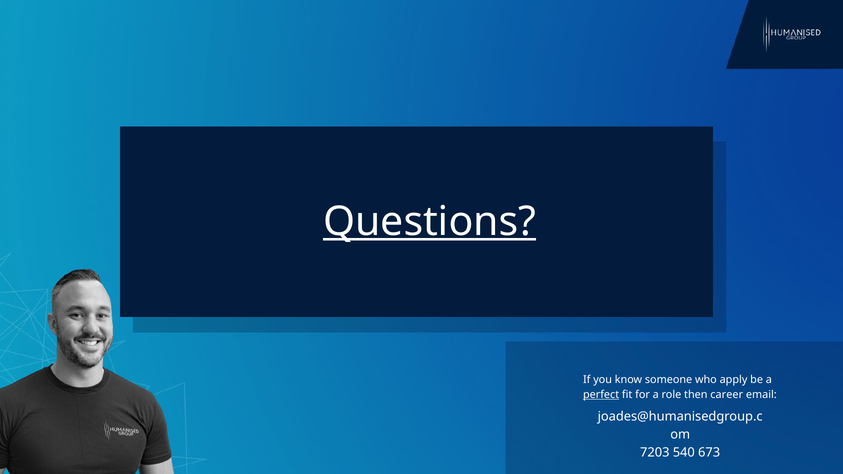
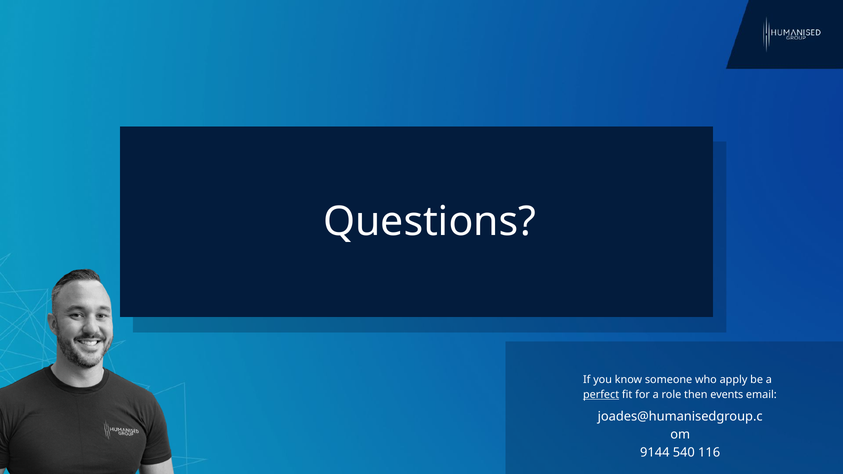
Questions underline: present -> none (430, 222)
career: career -> events (727, 395)
7203: 7203 -> 9144 (655, 453)
673: 673 -> 116 (709, 453)
